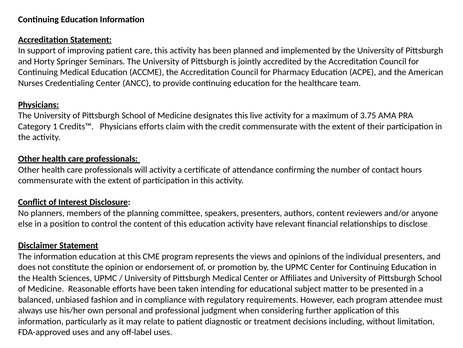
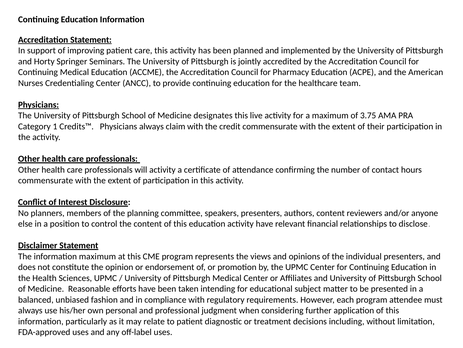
Physicians efforts: efforts -> always (152, 126)
information education: education -> maximum (97, 256)
